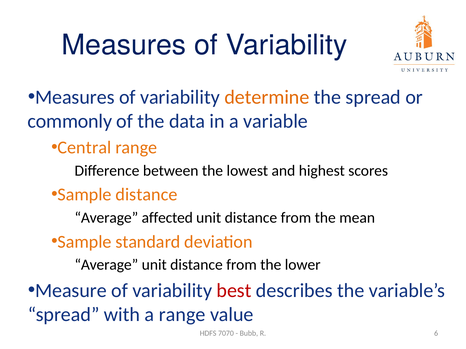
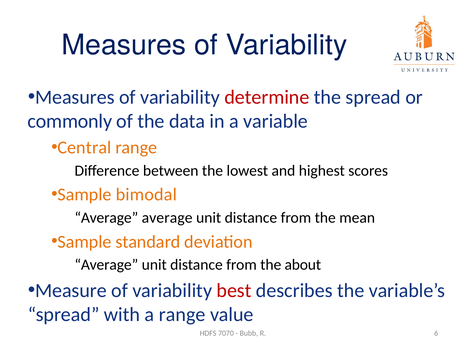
determine colour: orange -> red (267, 97)
Sample distance: distance -> bimodal (146, 195)
Average affected: affected -> average (167, 218)
lower: lower -> about (303, 265)
